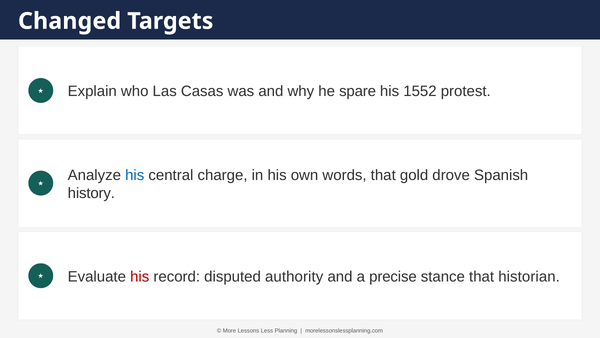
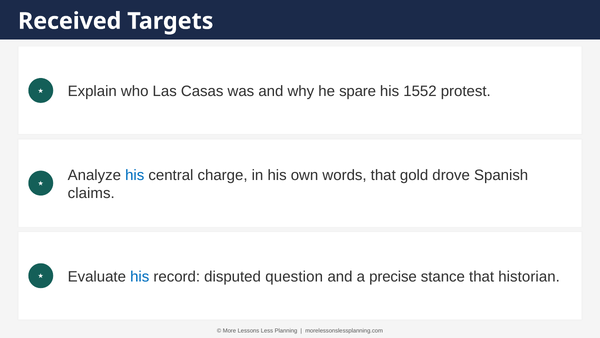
Changed: Changed -> Received (70, 21)
history: history -> claims (91, 193)
his colour: red -> blue (140, 276)
authority: authority -> question (294, 276)
